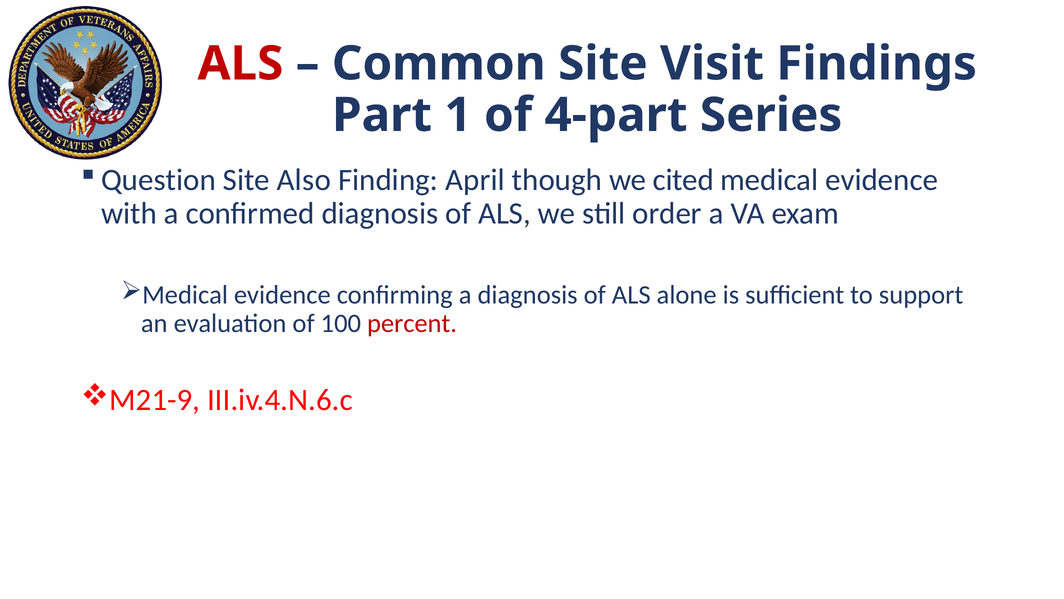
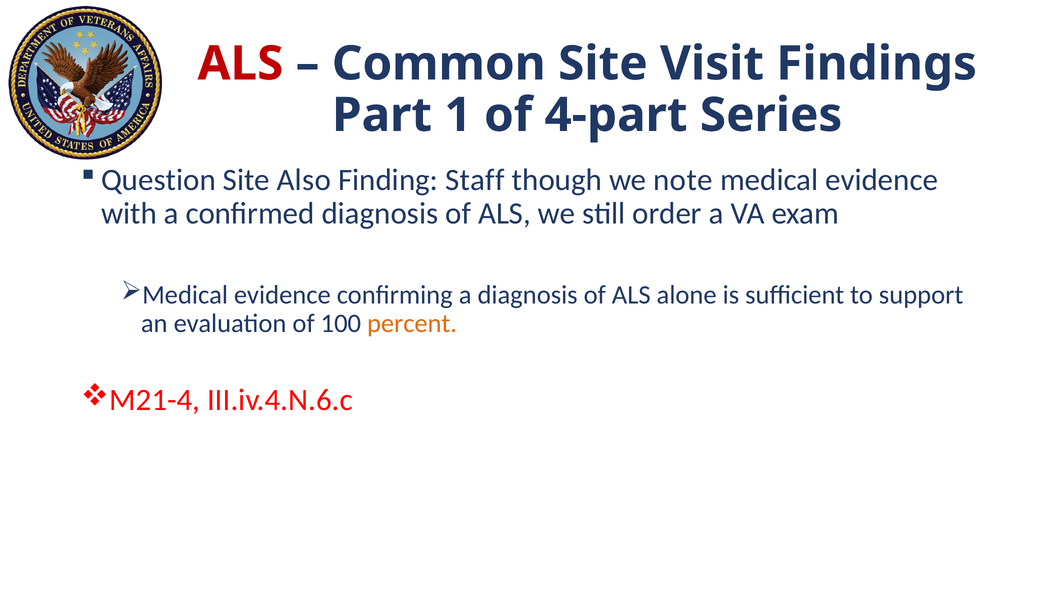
April: April -> Staff (475, 180)
cited: cited -> note (683, 180)
percent colour: red -> orange (412, 323)
M21-9: M21-9 -> M21-4 (155, 400)
